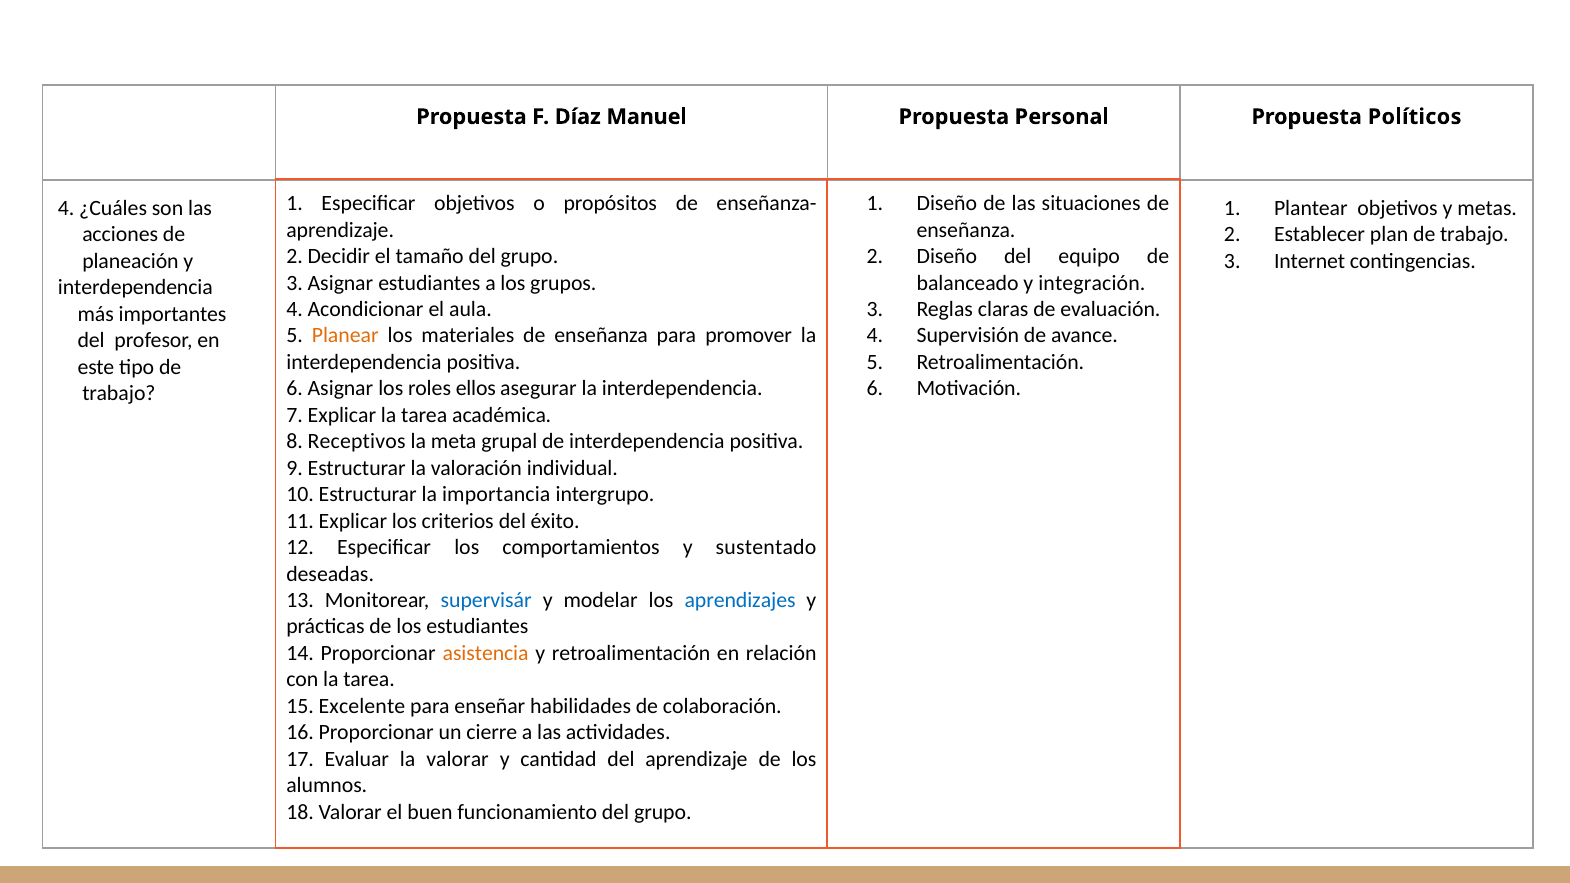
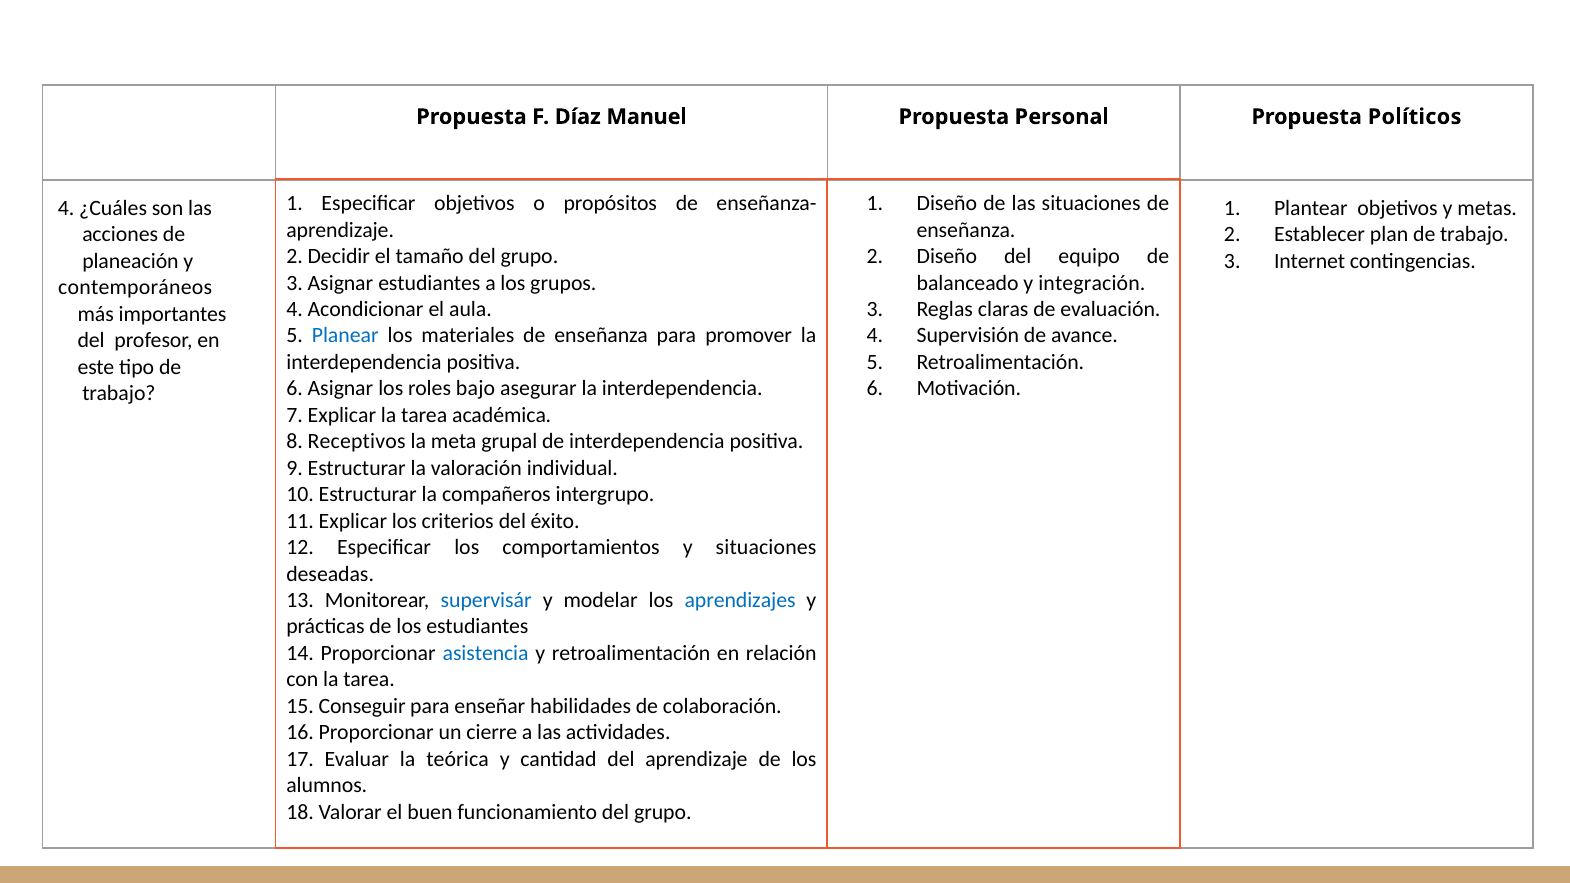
interdependencia: interdependencia -> contemporáneos (135, 288)
Planear colour: orange -> blue (345, 336)
ellos: ellos -> bajo (476, 389)
importancia: importancia -> compañeros (496, 495)
y sustentado: sustentado -> situaciones (766, 547)
asistencia colour: orange -> blue (486, 653)
Excelente: Excelente -> Conseguir (362, 706)
la valorar: valorar -> teórica (458, 759)
